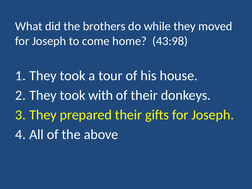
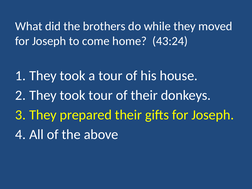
43:98: 43:98 -> 43:24 (170, 41)
took with: with -> tour (101, 95)
